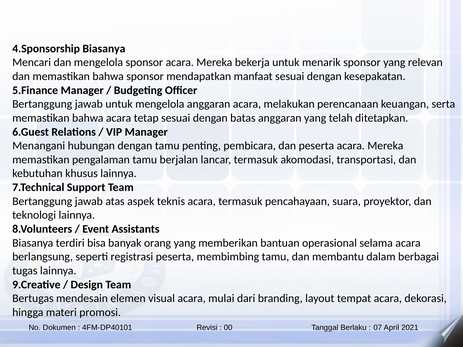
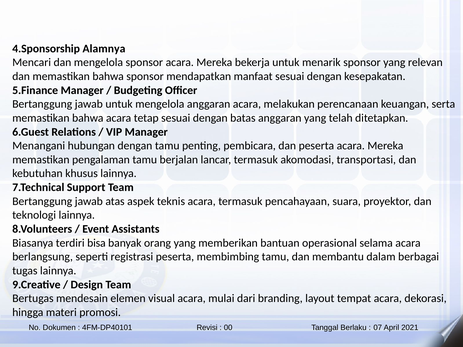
4.Sponsorship Biasanya: Biasanya -> Alamnya (104, 49)
